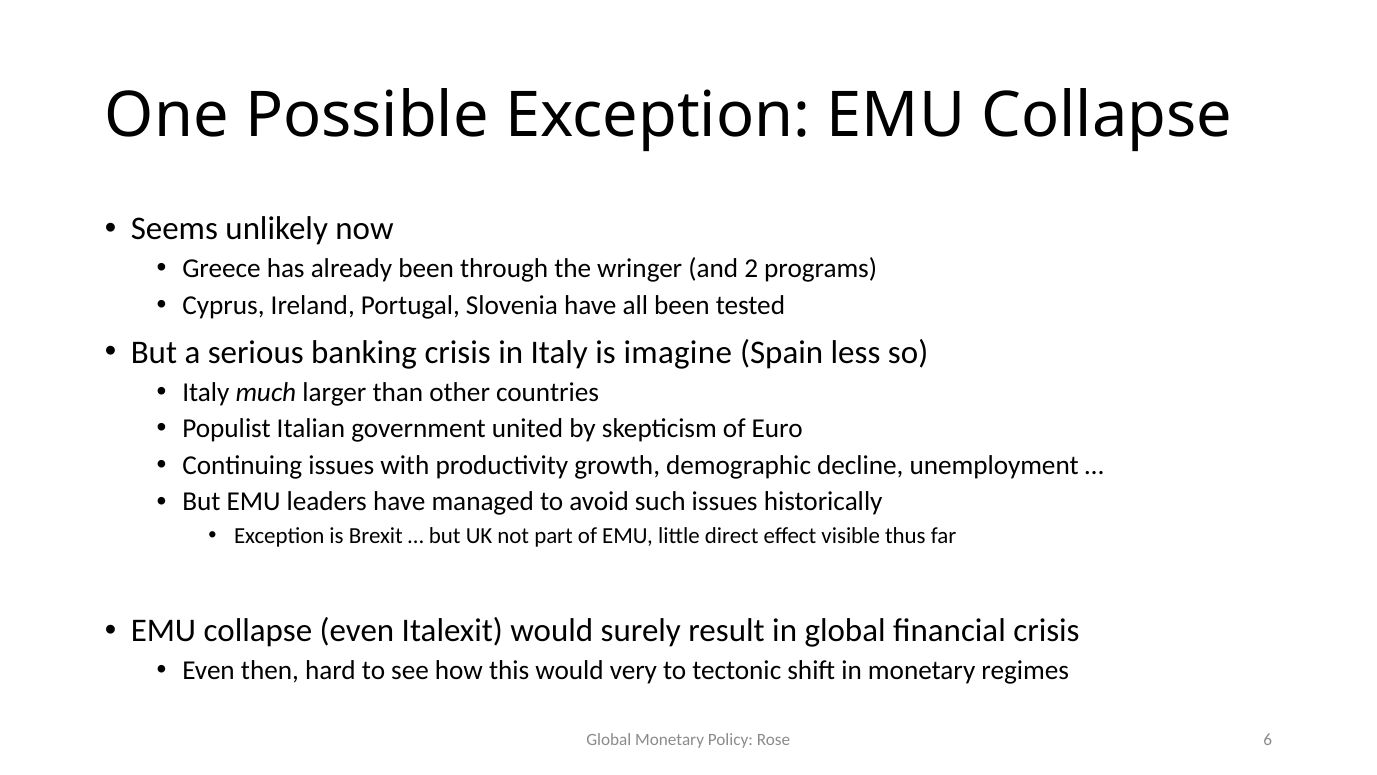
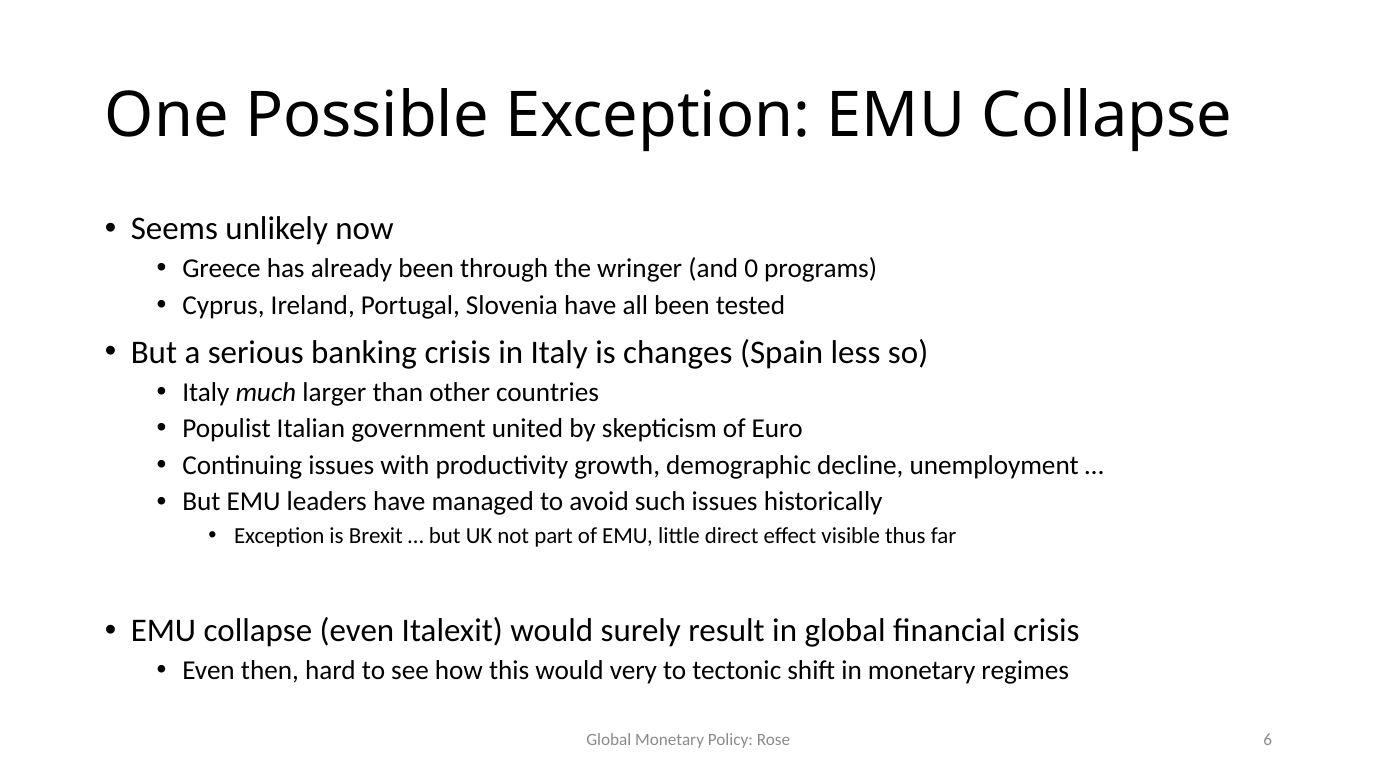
2: 2 -> 0 (751, 269)
imagine: imagine -> changes (678, 352)
